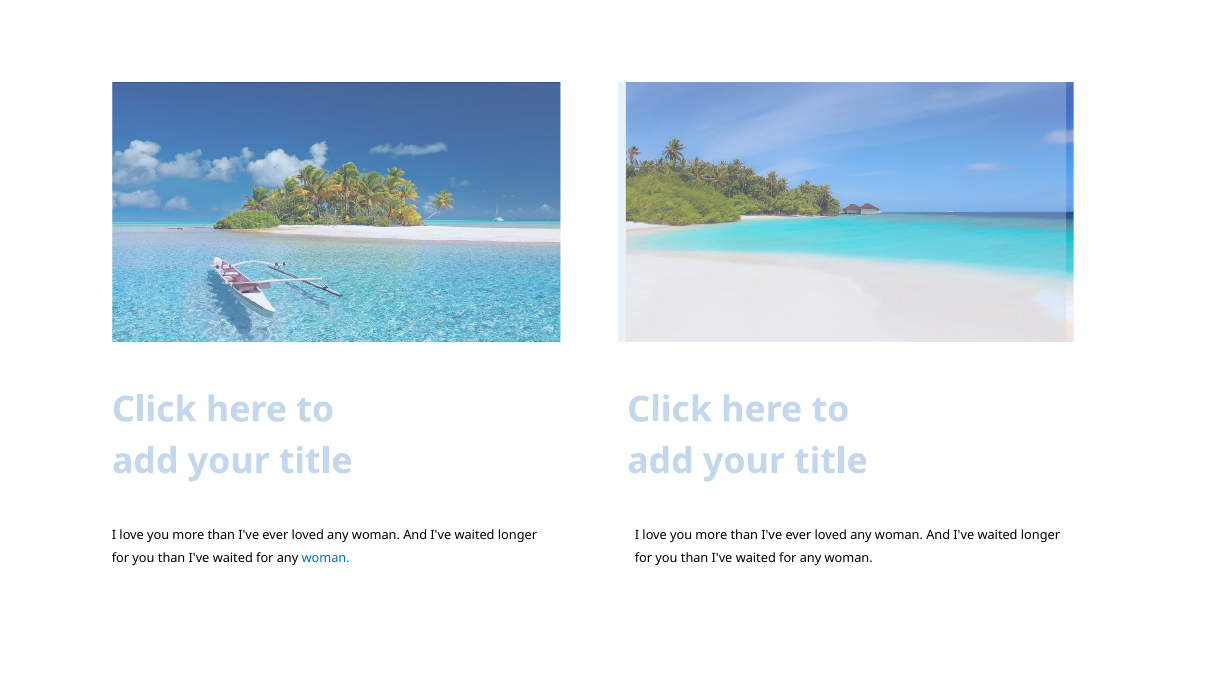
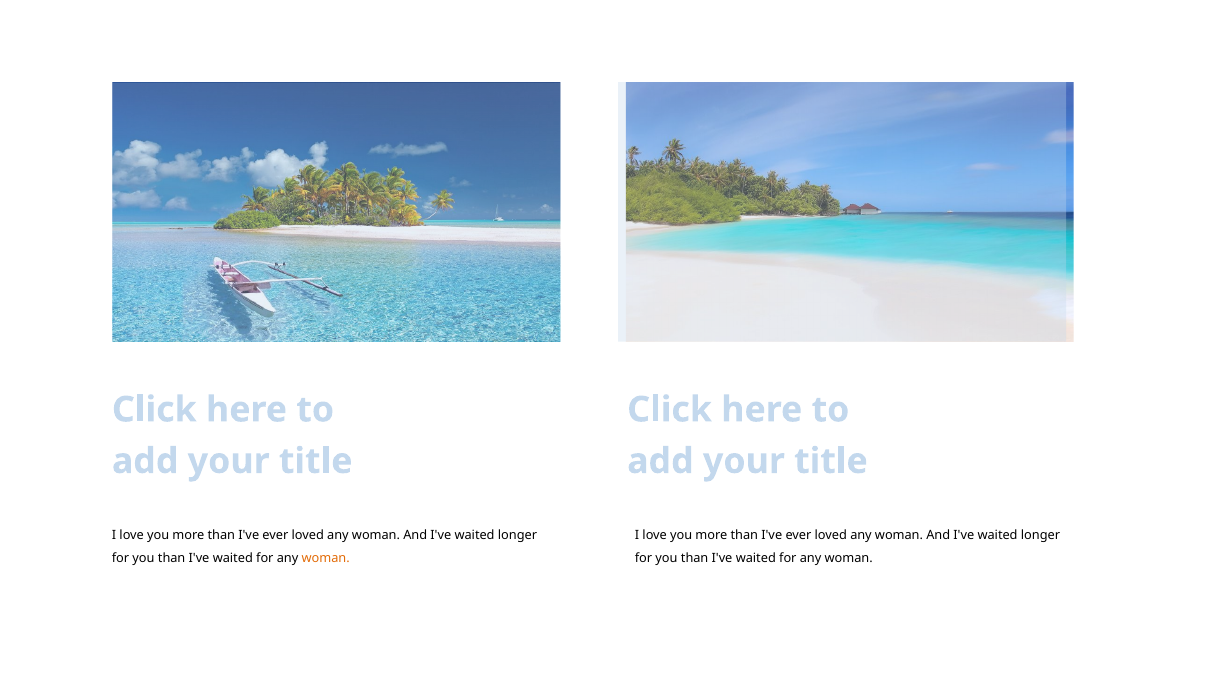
woman colour: blue -> orange (326, 558)
